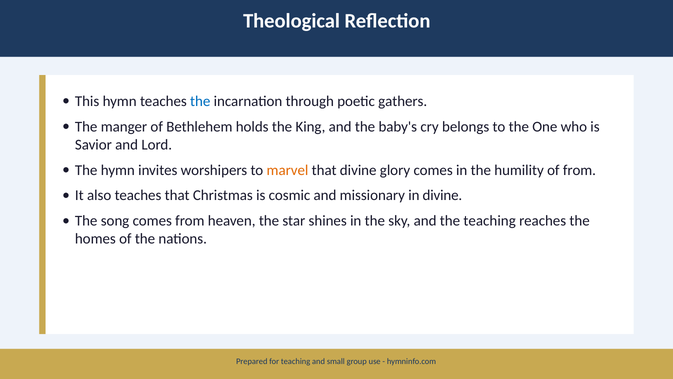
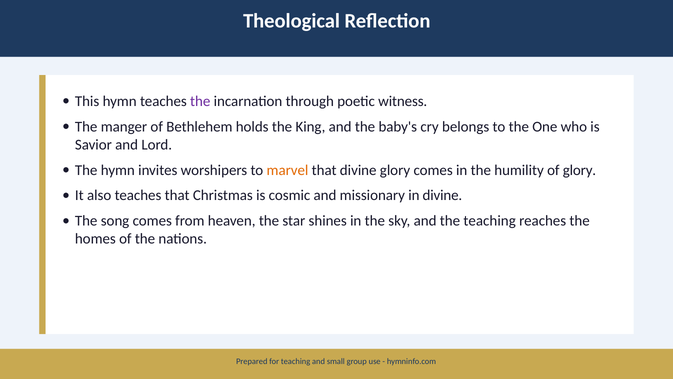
the colour: blue -> purple (200, 101)
gathers: gathers -> witness (403, 101)
of from: from -> glory (579, 170)
